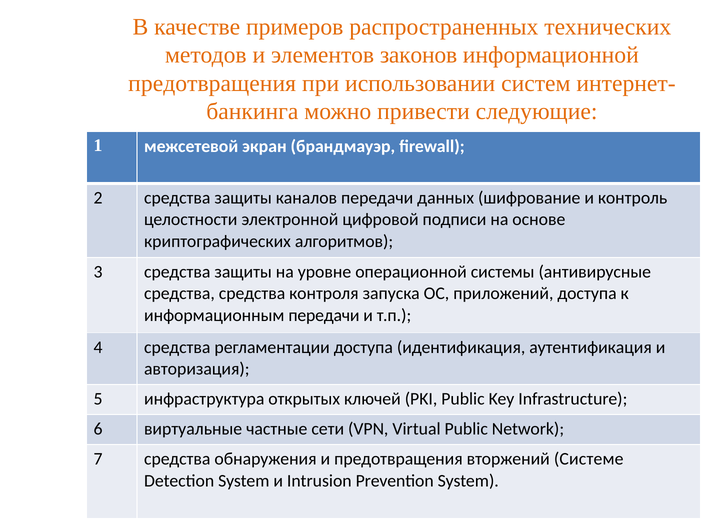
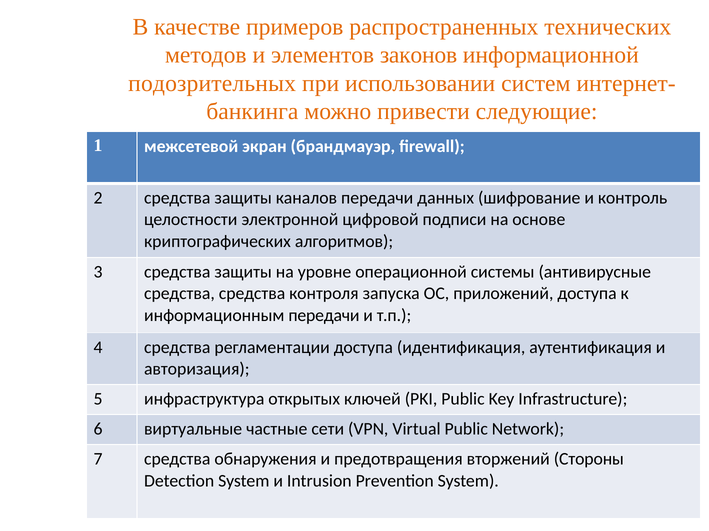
предотвращения: предотвращения -> подозрительных (212, 83)
Системе: Системе -> Стороны (589, 460)
